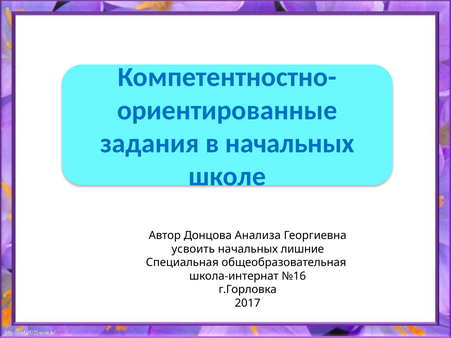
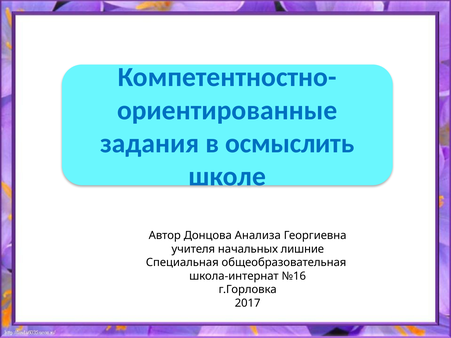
в начальных: начальных -> осмыслить (290, 143)
усвоить: усвоить -> учителя (193, 249)
